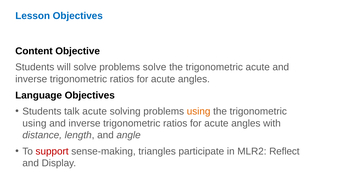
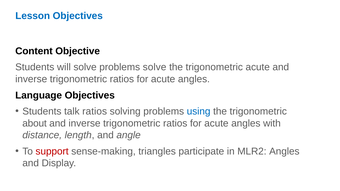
talk acute: acute -> ratios (95, 112)
using colour: orange -> blue (199, 112)
using: using -> about (35, 123)
MLR2 Reflect: Reflect -> Angles (284, 151)
